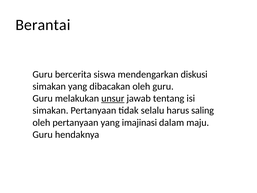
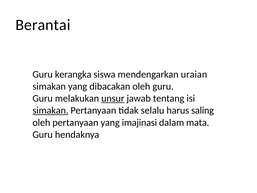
bercerita: bercerita -> kerangka (73, 74)
diskusi: diskusi -> uraian (194, 74)
simakan underline: none -> present (50, 110)
maju: maju -> mata (198, 122)
